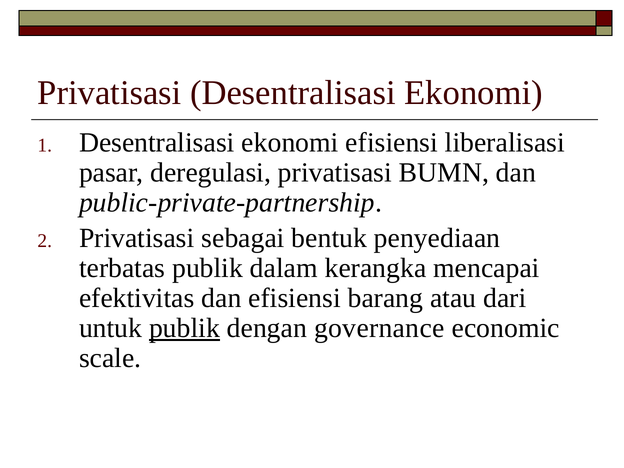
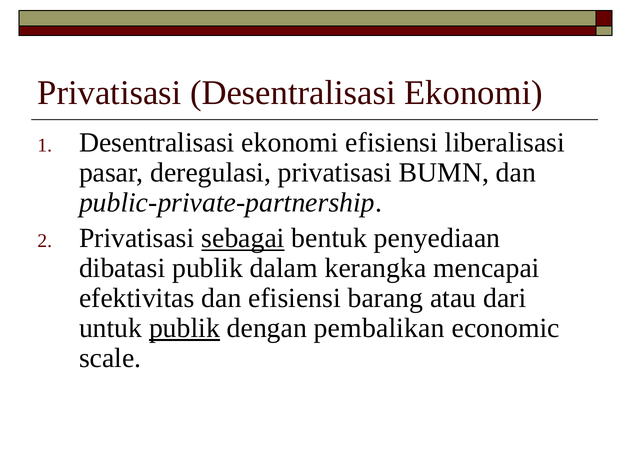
sebagai underline: none -> present (243, 238)
terbatas: terbatas -> dibatasi (122, 268)
governance: governance -> pembalikan (379, 328)
